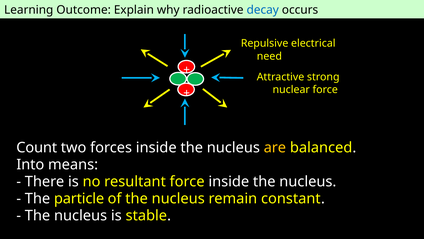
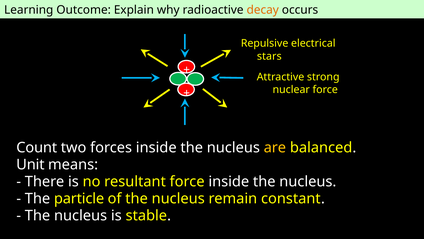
decay colour: blue -> orange (263, 10)
need: need -> stars (269, 56)
Into: Into -> Unit (30, 164)
